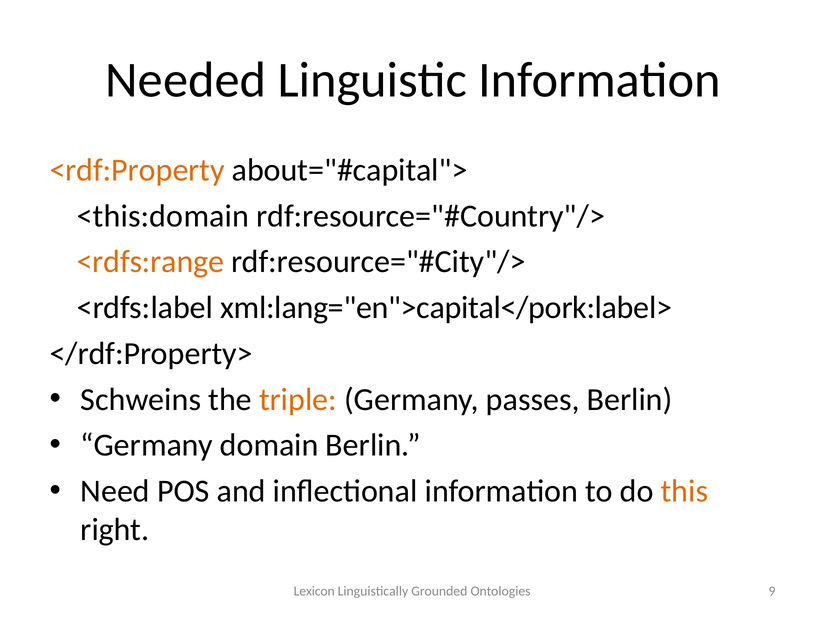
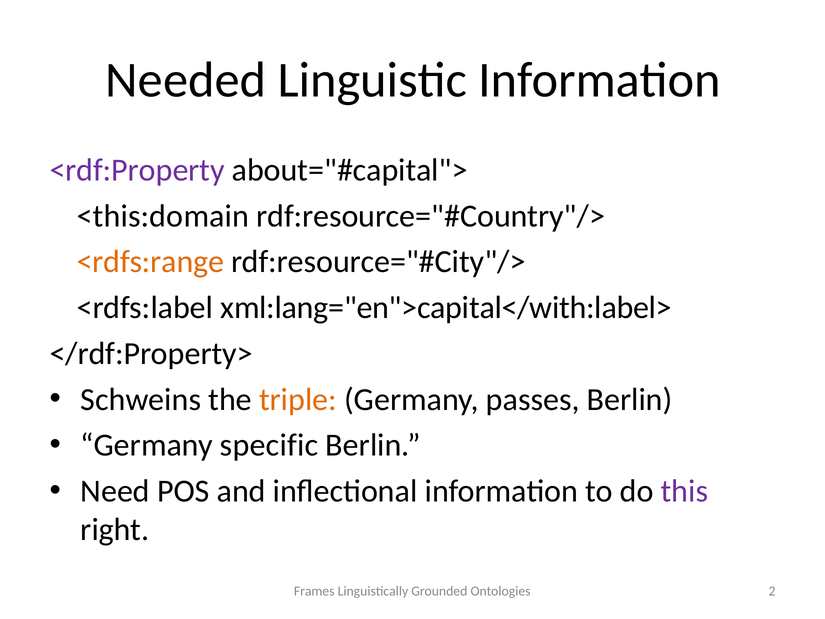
<rdf:Property colour: orange -> purple (137, 170)
xml:lang="en">capital</pork:label>: xml:lang="en">capital</pork:label> -> xml:lang="en">capital</with:label> (446, 308)
domain: domain -> specific (269, 445)
this colour: orange -> purple (684, 491)
Lexicon: Lexicon -> Frames (314, 591)
9: 9 -> 2 (772, 591)
